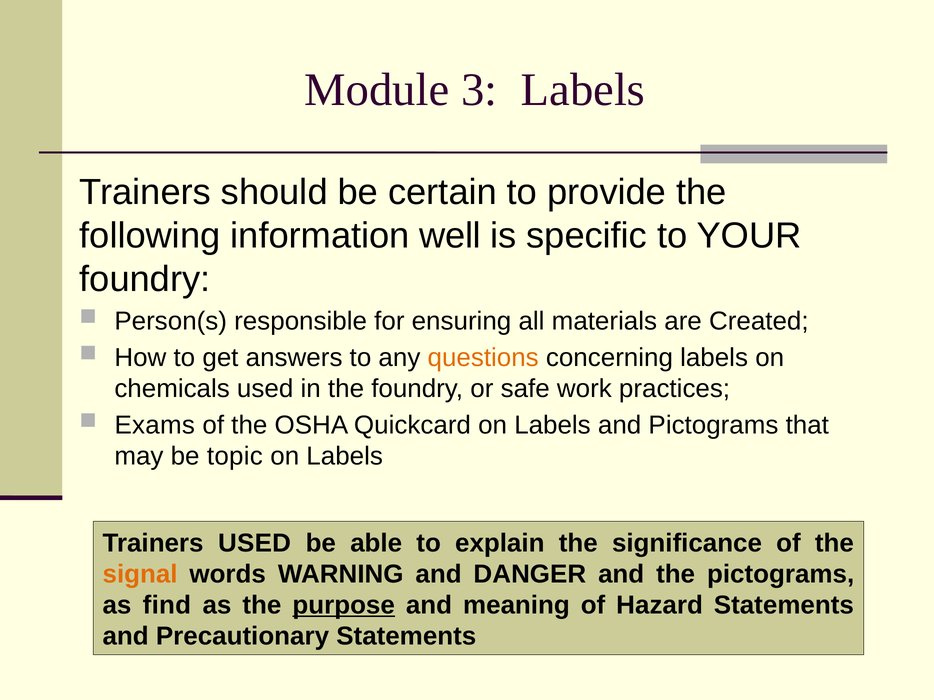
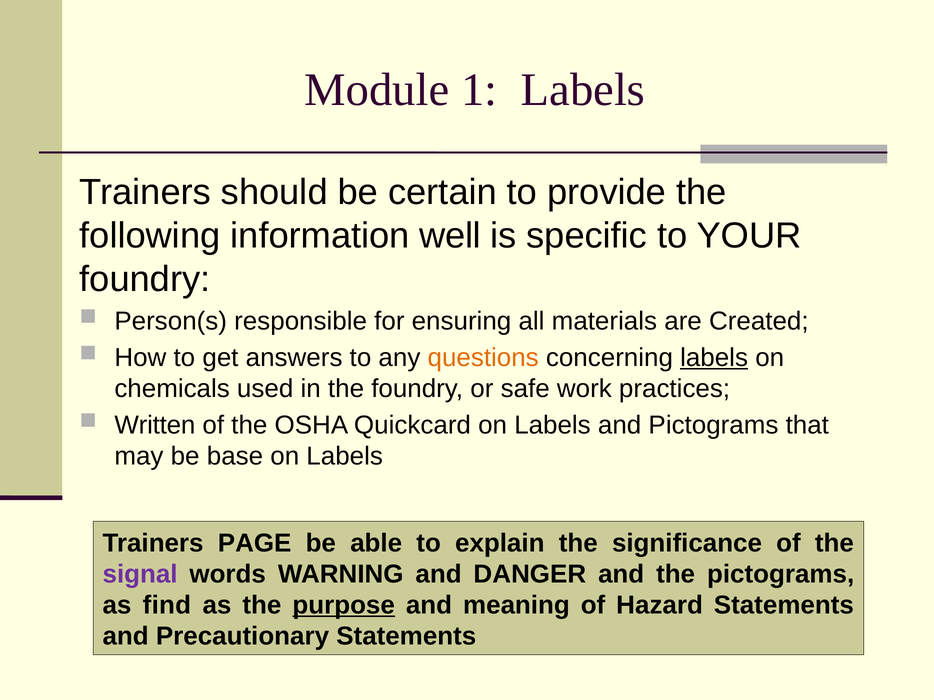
3: 3 -> 1 (479, 90)
labels underline: none -> present (714, 358)
Exams: Exams -> Written (155, 425)
topic: topic -> base (235, 456)
Trainers USED: USED -> PAGE (255, 543)
signal colour: orange -> purple (140, 575)
